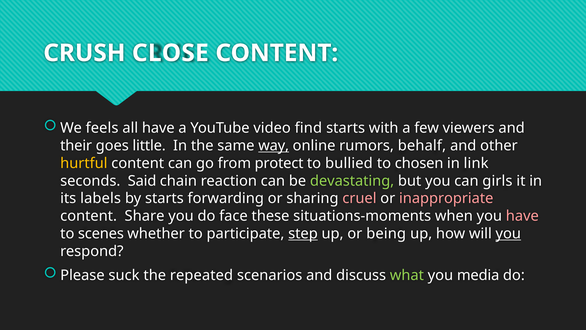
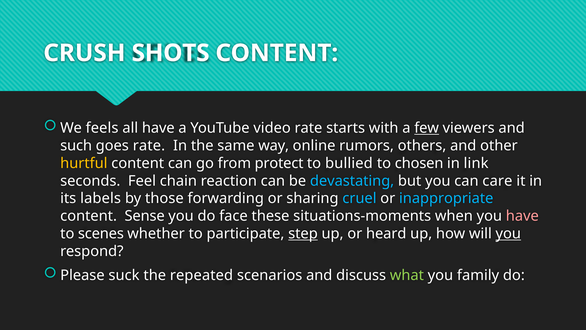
CLOSE: CLOSE -> SHOTS (171, 53)
video find: find -> rate (308, 128)
few underline: none -> present (427, 128)
their: their -> such (76, 146)
goes little: little -> rate (149, 146)
way underline: present -> none (274, 146)
behalf: behalf -> others (422, 146)
Said: Said -> Feel (142, 181)
devastating colour: light green -> light blue (352, 181)
girls: girls -> care (497, 181)
by starts: starts -> those (164, 198)
cruel colour: pink -> light blue (359, 198)
inappropriate colour: pink -> light blue (446, 198)
Share: Share -> Sense (145, 216)
being: being -> heard (386, 233)
media: media -> family (478, 275)
